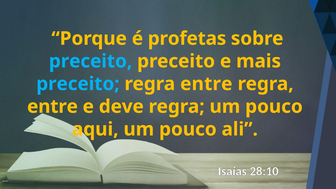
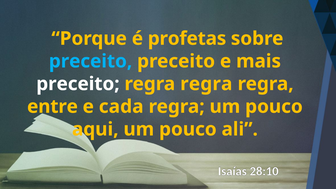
preceito colour: light blue -> white (78, 84)
entre: entre -> regra (206, 84)
deve: deve -> cada (121, 107)
